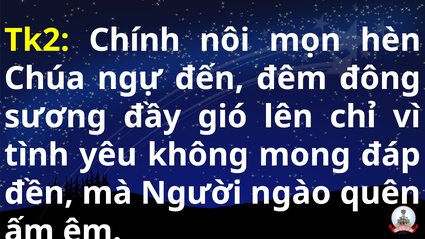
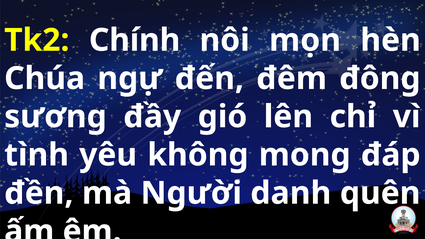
ngào: ngào -> danh (291, 193)
